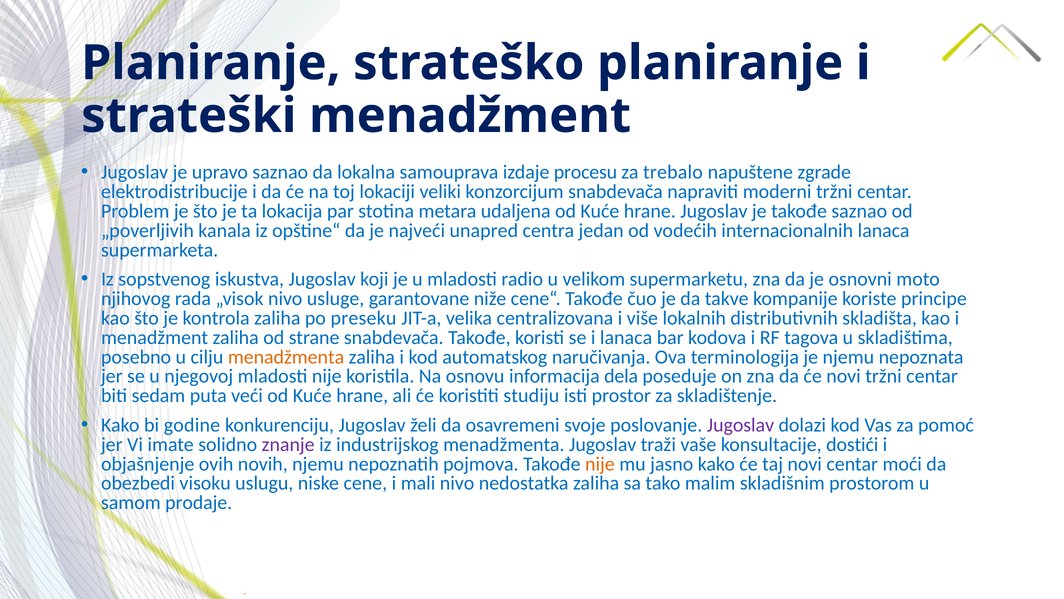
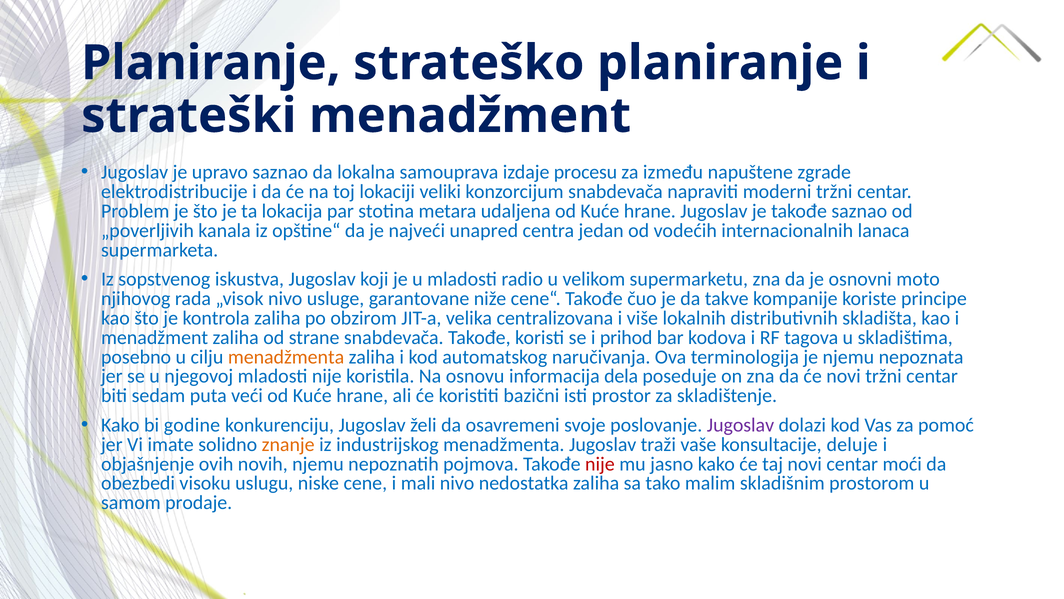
trebalo: trebalo -> između (673, 172)
preseku: preseku -> obzirom (364, 318)
i lanaca: lanaca -> prihod (626, 337)
studiju: studiju -> bazični (531, 395)
znanje colour: purple -> orange (288, 444)
dostići: dostići -> deluje (852, 444)
nije colour: orange -> red (600, 464)
